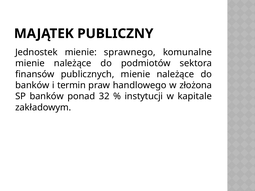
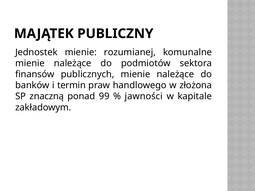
sprawnego: sprawnego -> rozumianej (130, 52)
SP banków: banków -> znaczną (47, 96)
32: 32 -> 99 (104, 96)
instytucji: instytucji -> jawności (144, 96)
